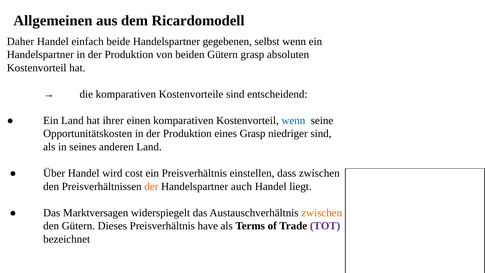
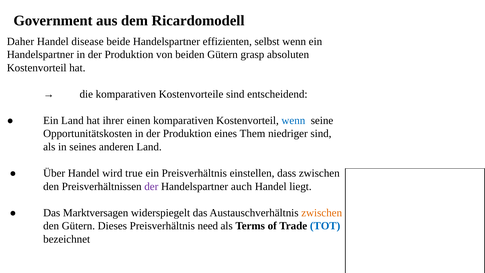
Allgemeinen: Allgemeinen -> Government (53, 21)
einfach: einfach -> disease (88, 41)
gegebenen: gegebenen -> effizienten (227, 41)
eines Grasp: Grasp -> Them (253, 134)
cost: cost -> true (134, 173)
der colour: orange -> purple (151, 186)
have: have -> need (208, 226)
TOT colour: purple -> blue (325, 226)
